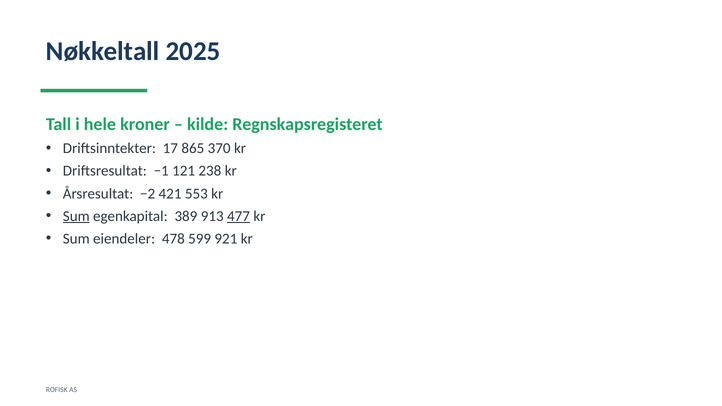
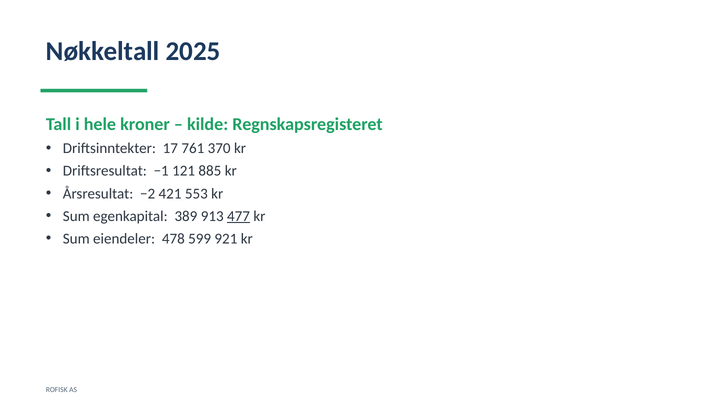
865: 865 -> 761 (193, 148)
238: 238 -> 885 (210, 171)
Sum underline: present -> none (76, 216)
